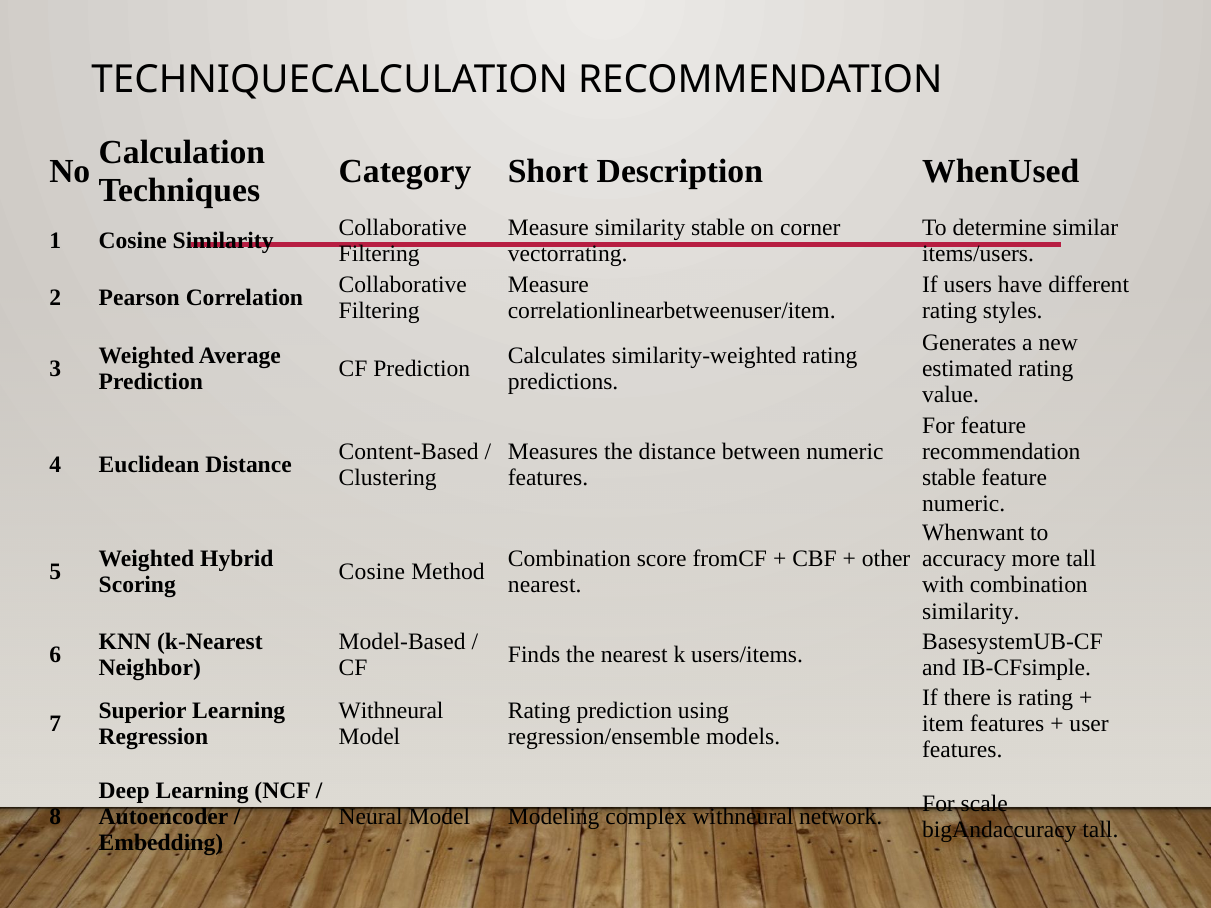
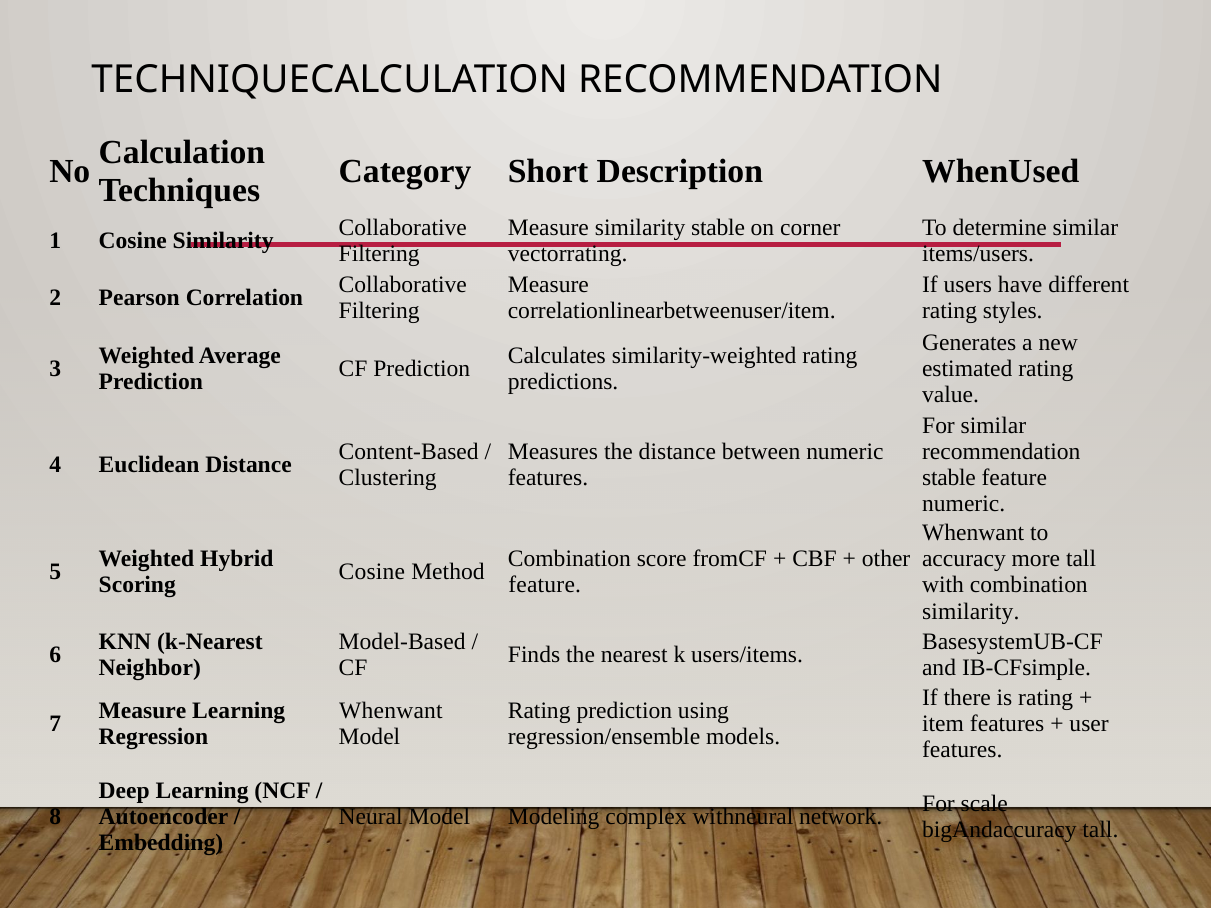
For feature: feature -> similar (993, 426)
nearest: nearest -> feature (545, 585)
Superior: Superior -> Measure (143, 711)
Withneural: Withneural -> Whenwant (391, 711)
